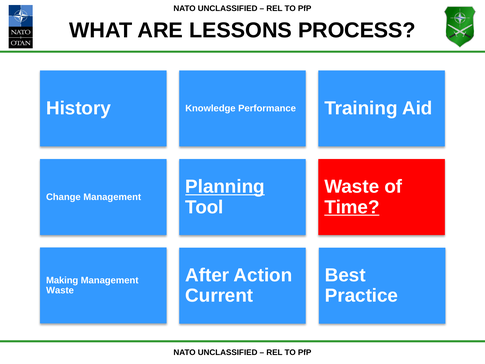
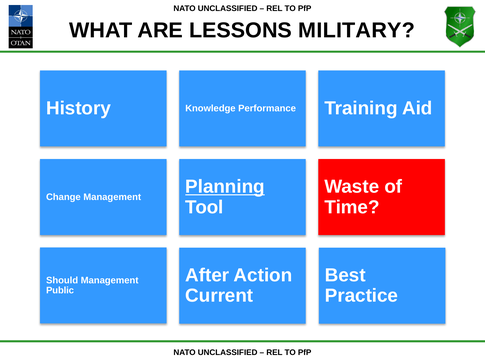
PROCESS: PROCESS -> MILITARY (357, 30)
Time underline: present -> none (352, 207)
Making: Making -> Should (62, 280)
Waste: Waste -> Public (60, 290)
